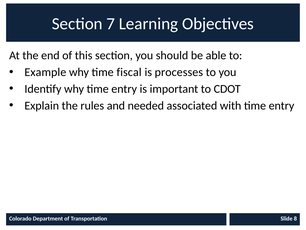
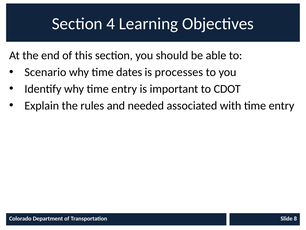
7: 7 -> 4 (111, 24)
Example: Example -> Scenario (45, 72)
fiscal: fiscal -> dates (129, 72)
